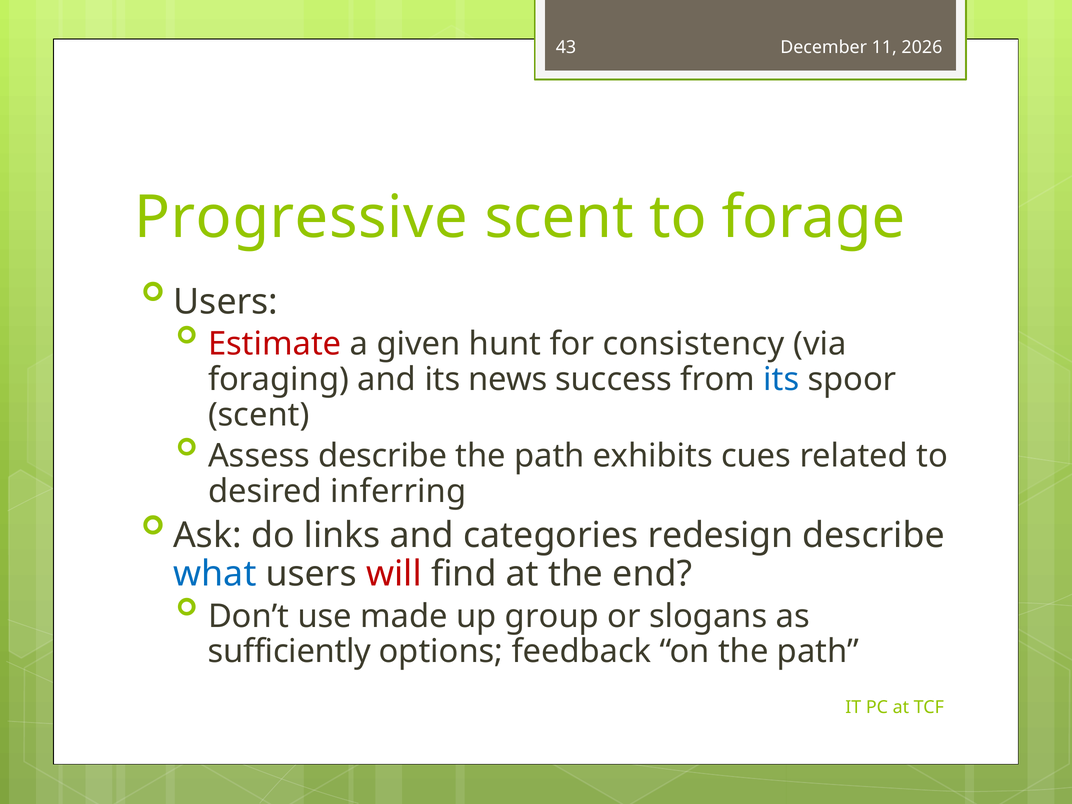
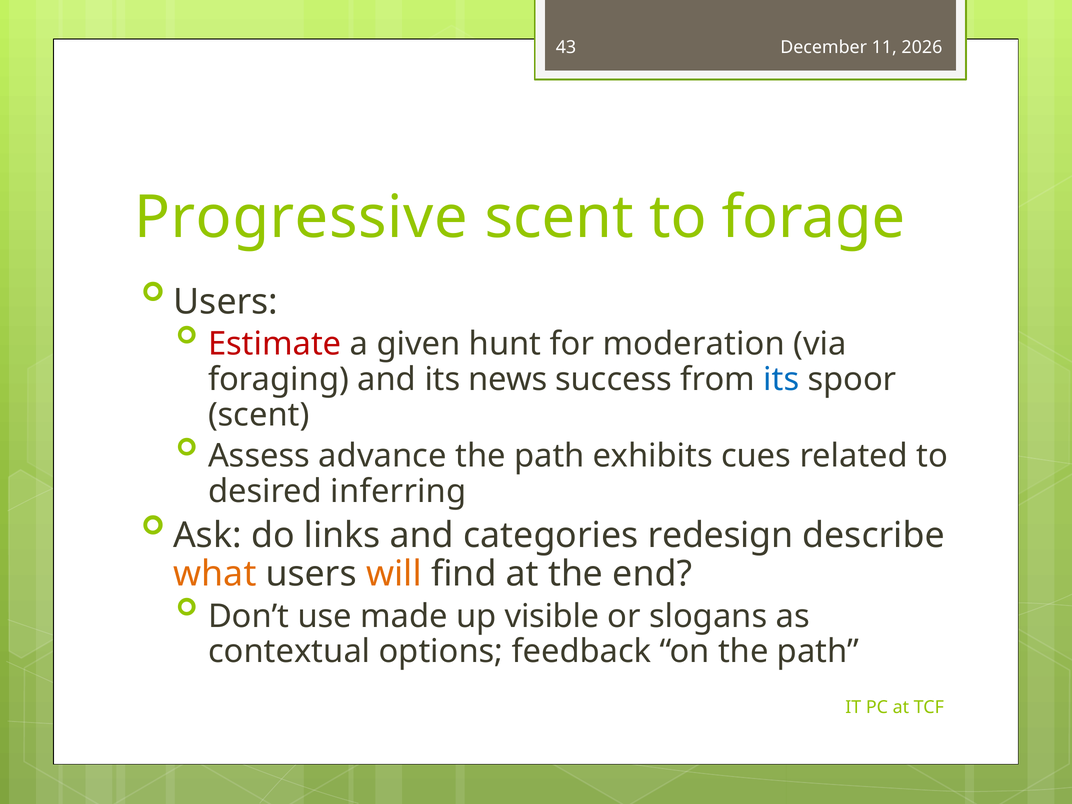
consistency: consistency -> moderation (694, 344)
Assess describe: describe -> advance (383, 456)
what colour: blue -> orange (215, 574)
will colour: red -> orange (394, 574)
group: group -> visible (552, 616)
sufficiently: sufficiently -> contextual (289, 652)
